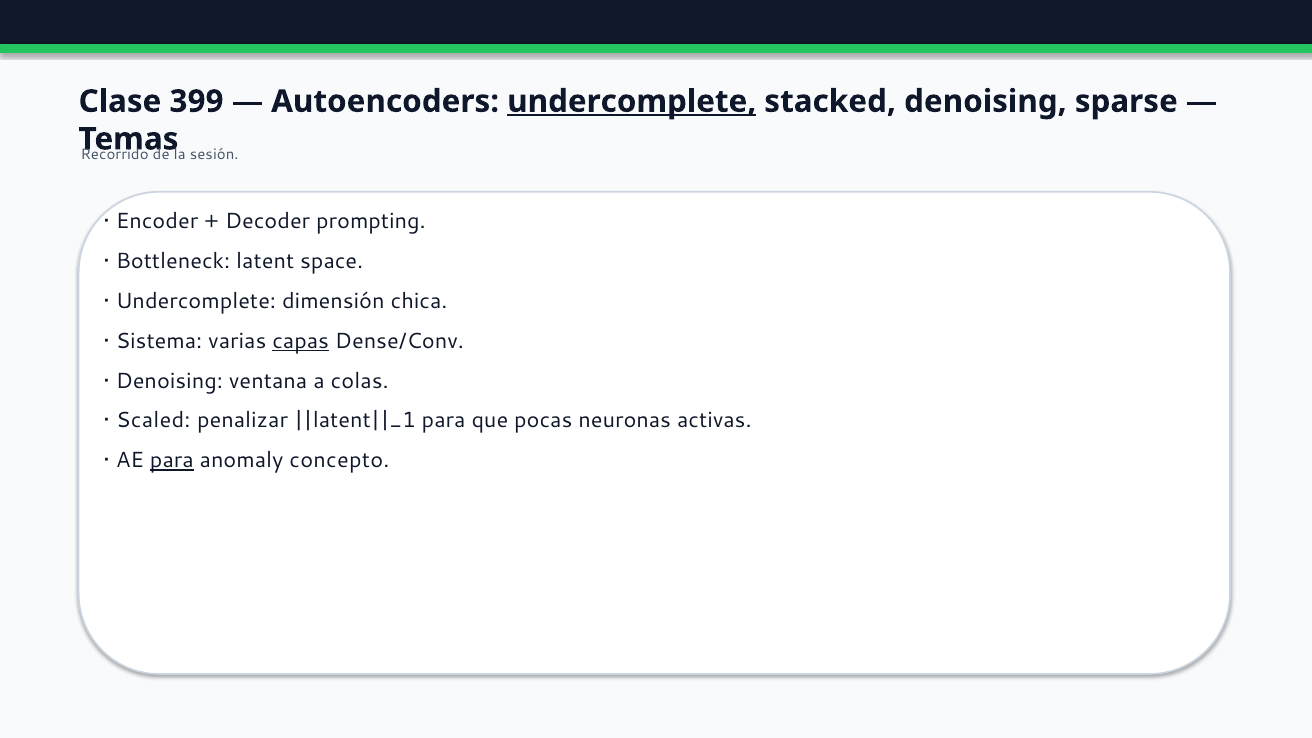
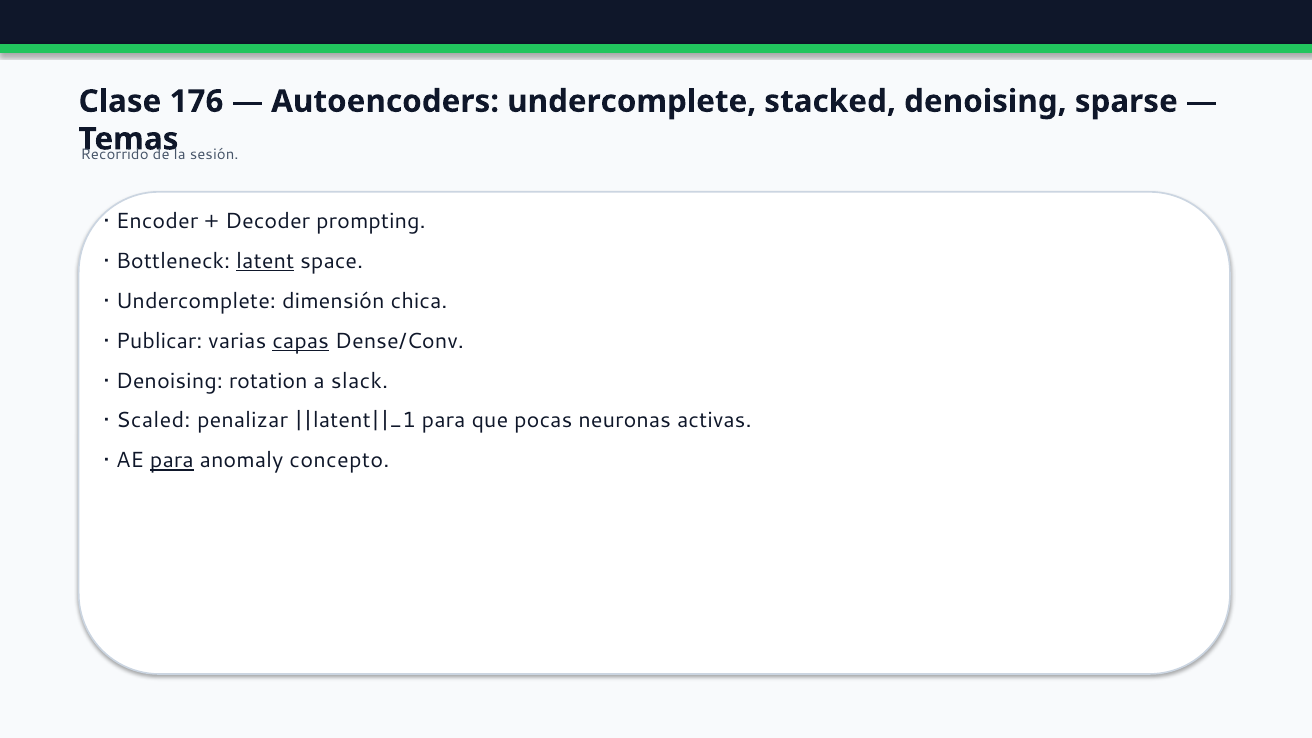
399: 399 -> 176 (197, 101)
undercomplete underline: present -> none (632, 101)
latent underline: none -> present (265, 261)
Sistema: Sistema -> Publicar (159, 341)
ventana: ventana -> rotation (268, 381)
colas: colas -> slack (360, 381)
